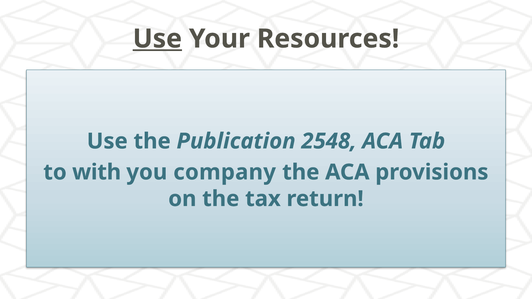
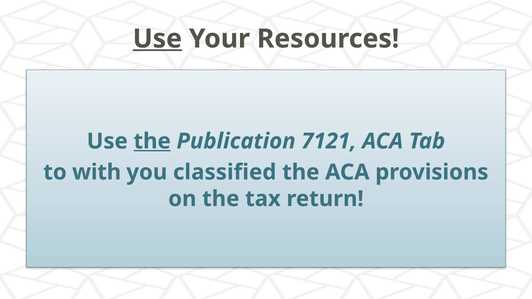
the underline: none -> present (152, 141)
2548: 2548 -> 7121 (329, 141)
company: company -> classified (225, 172)
